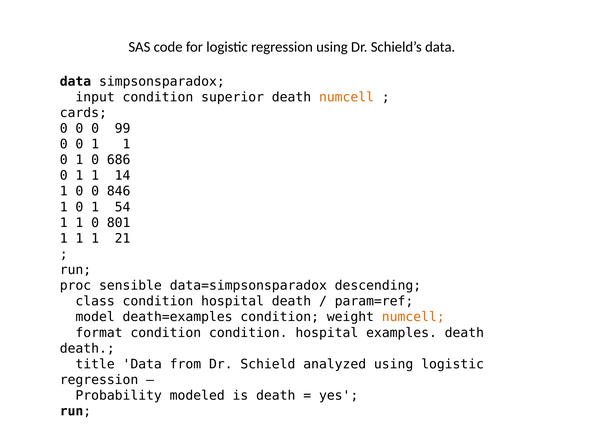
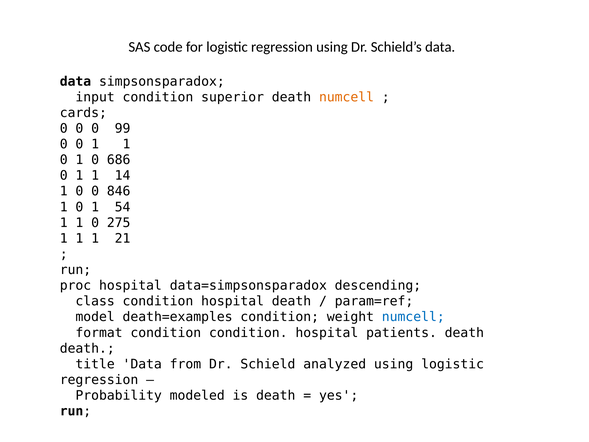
801: 801 -> 275 (119, 223)
proc sensible: sensible -> hospital (130, 285)
numcell colour: orange -> blue (413, 317)
examples: examples -> patients (402, 333)
